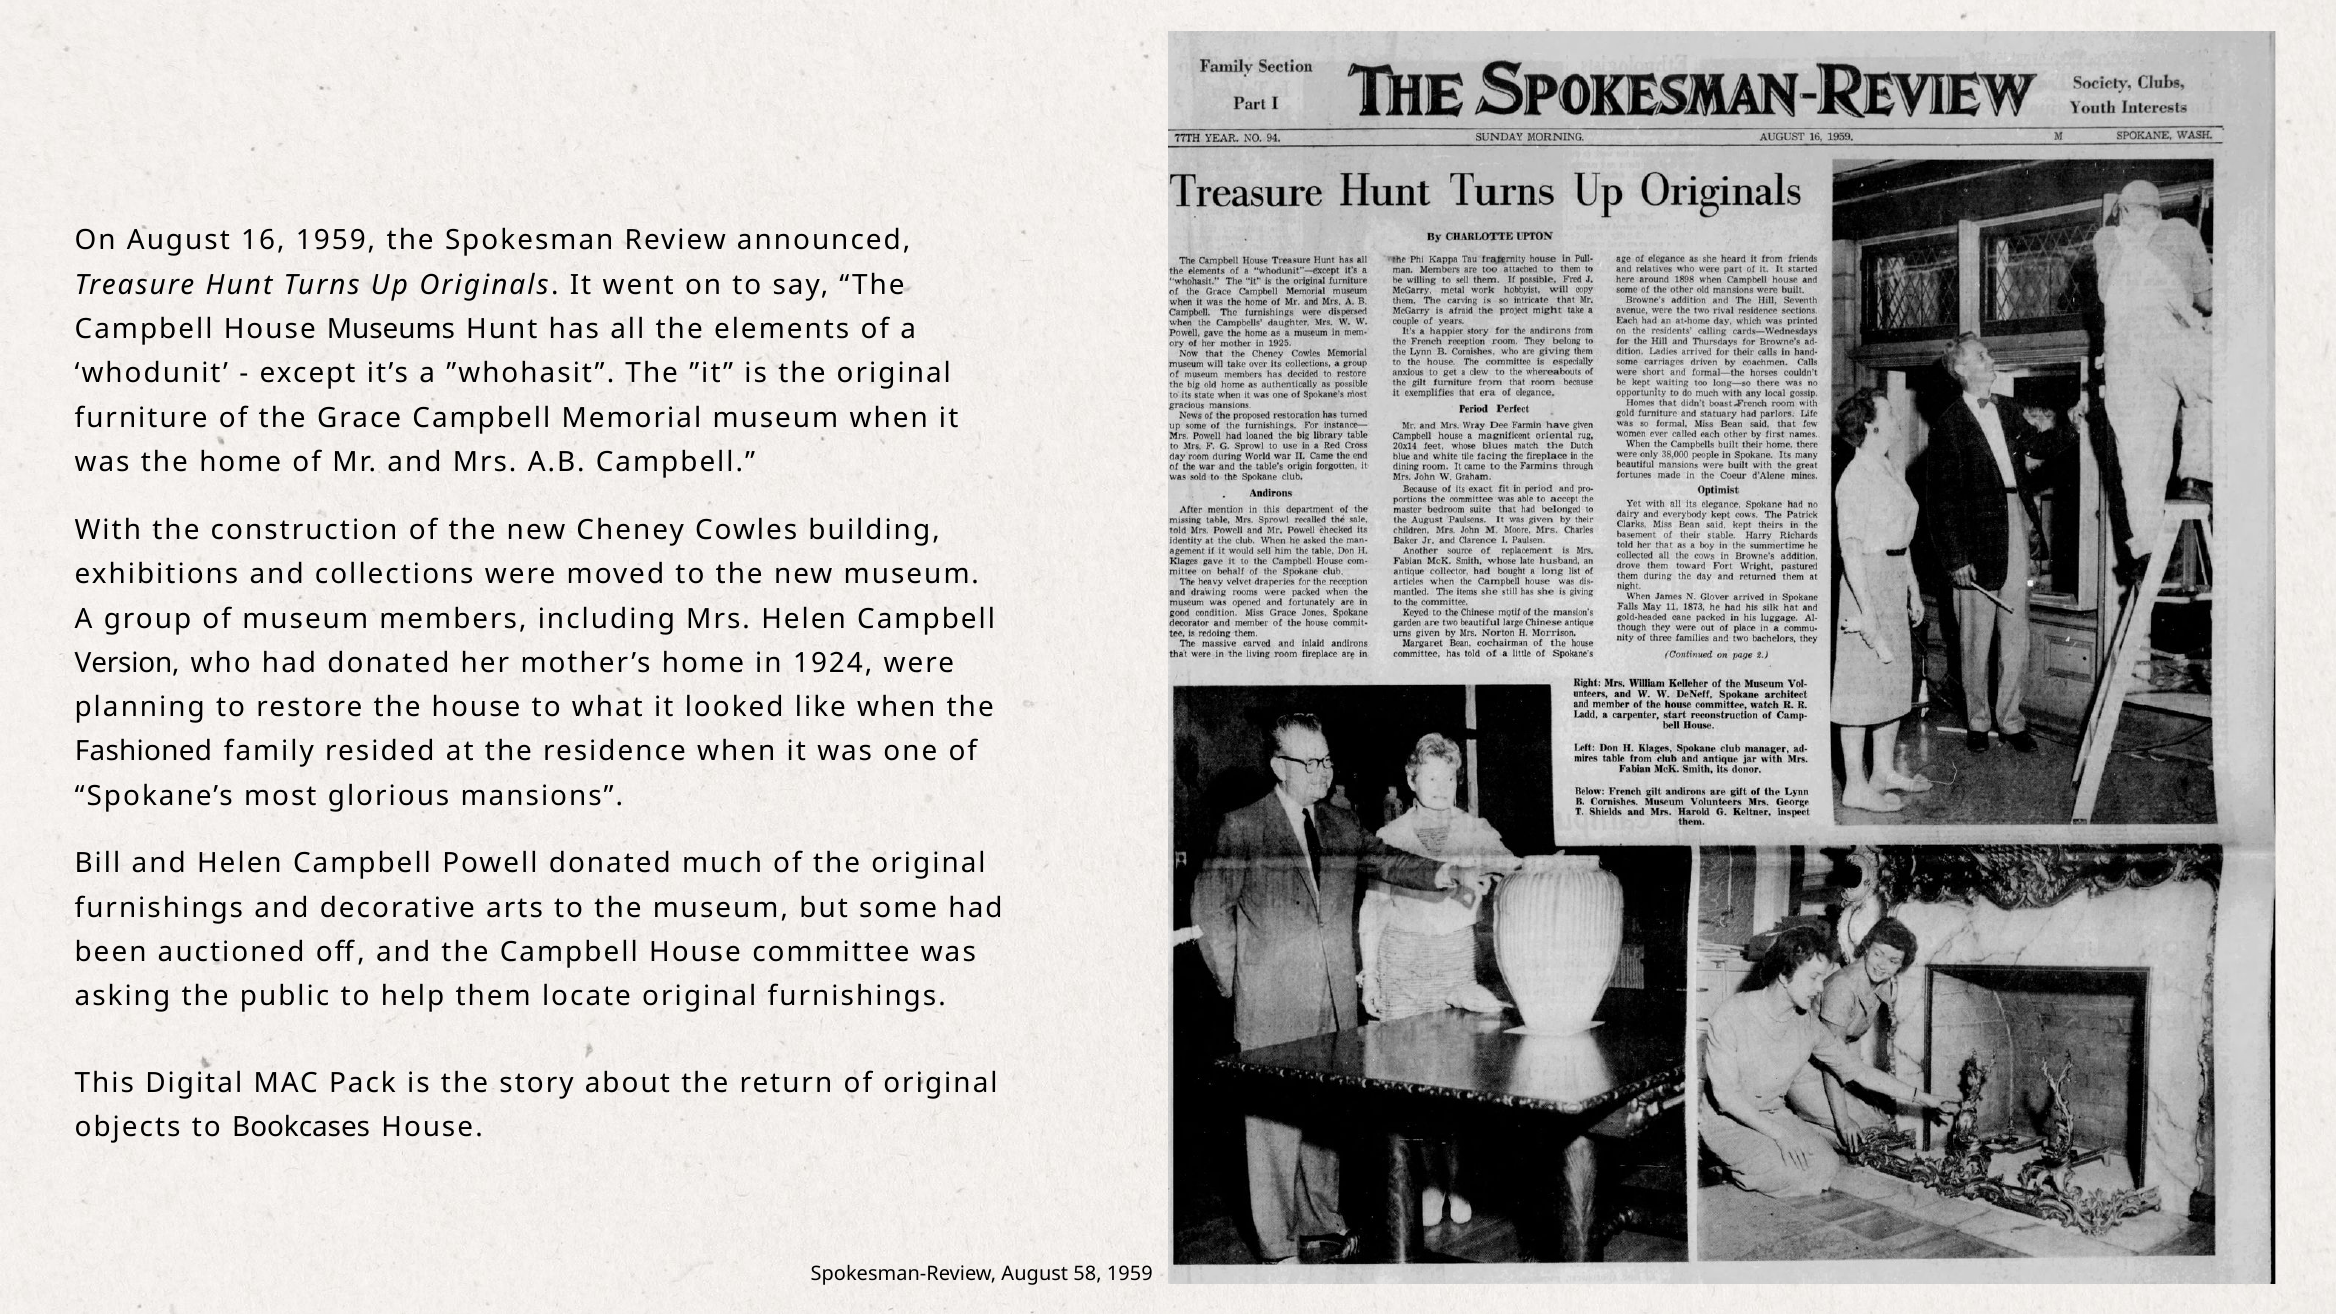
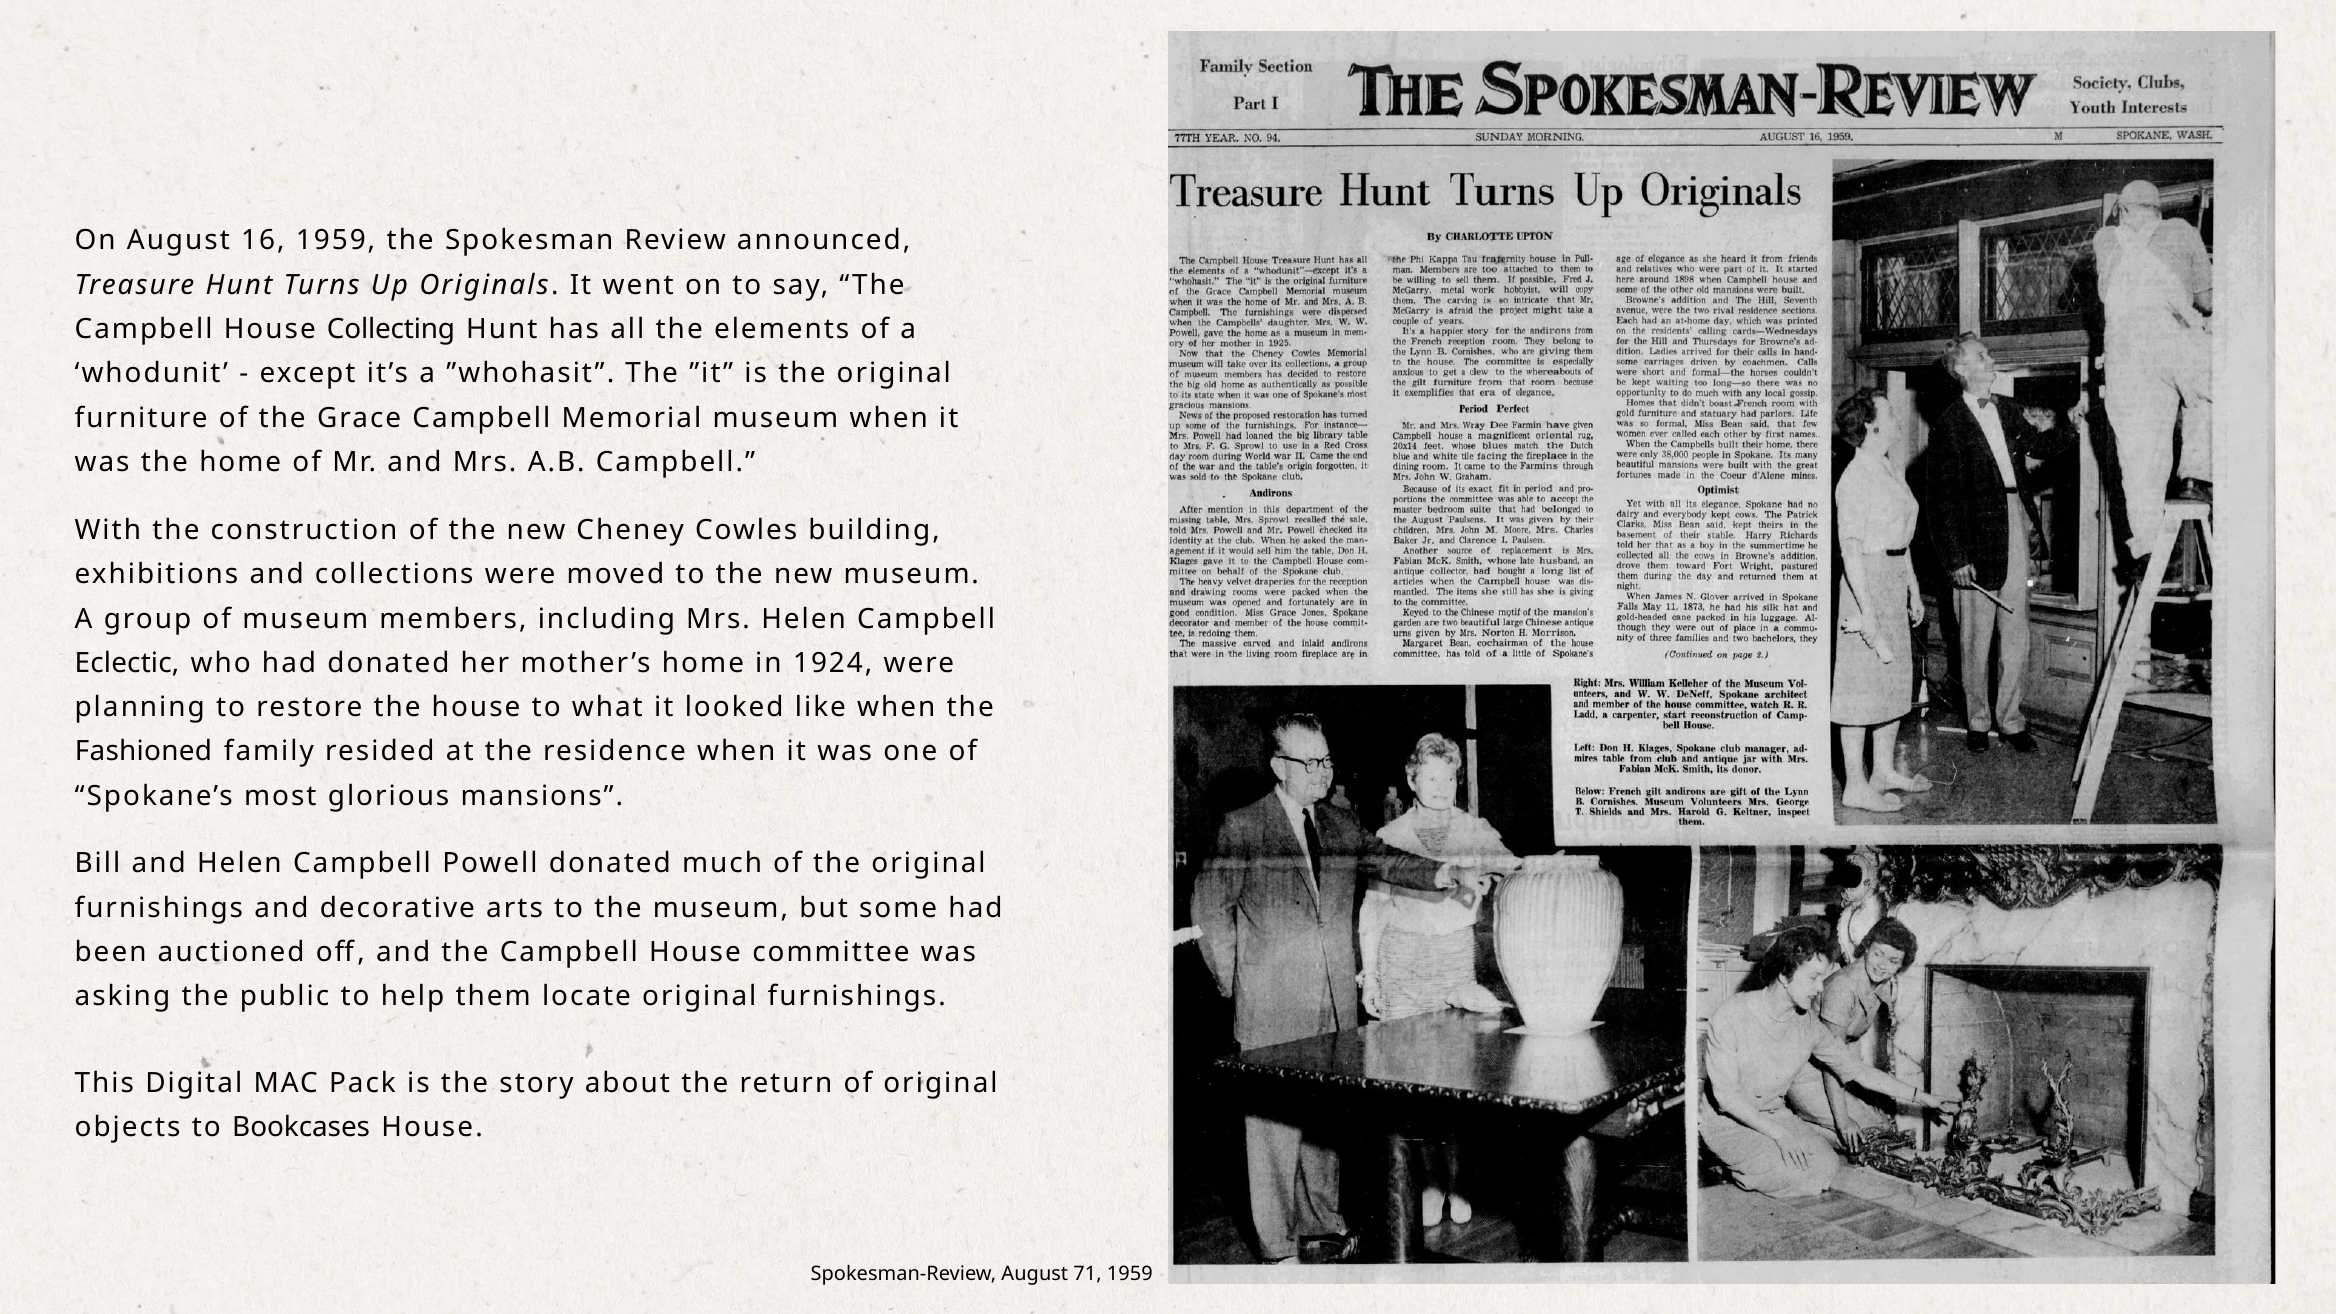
Museums: Museums -> Collecting (391, 329)
Version: Version -> Eclectic (127, 663)
58: 58 -> 71 (1088, 1274)
